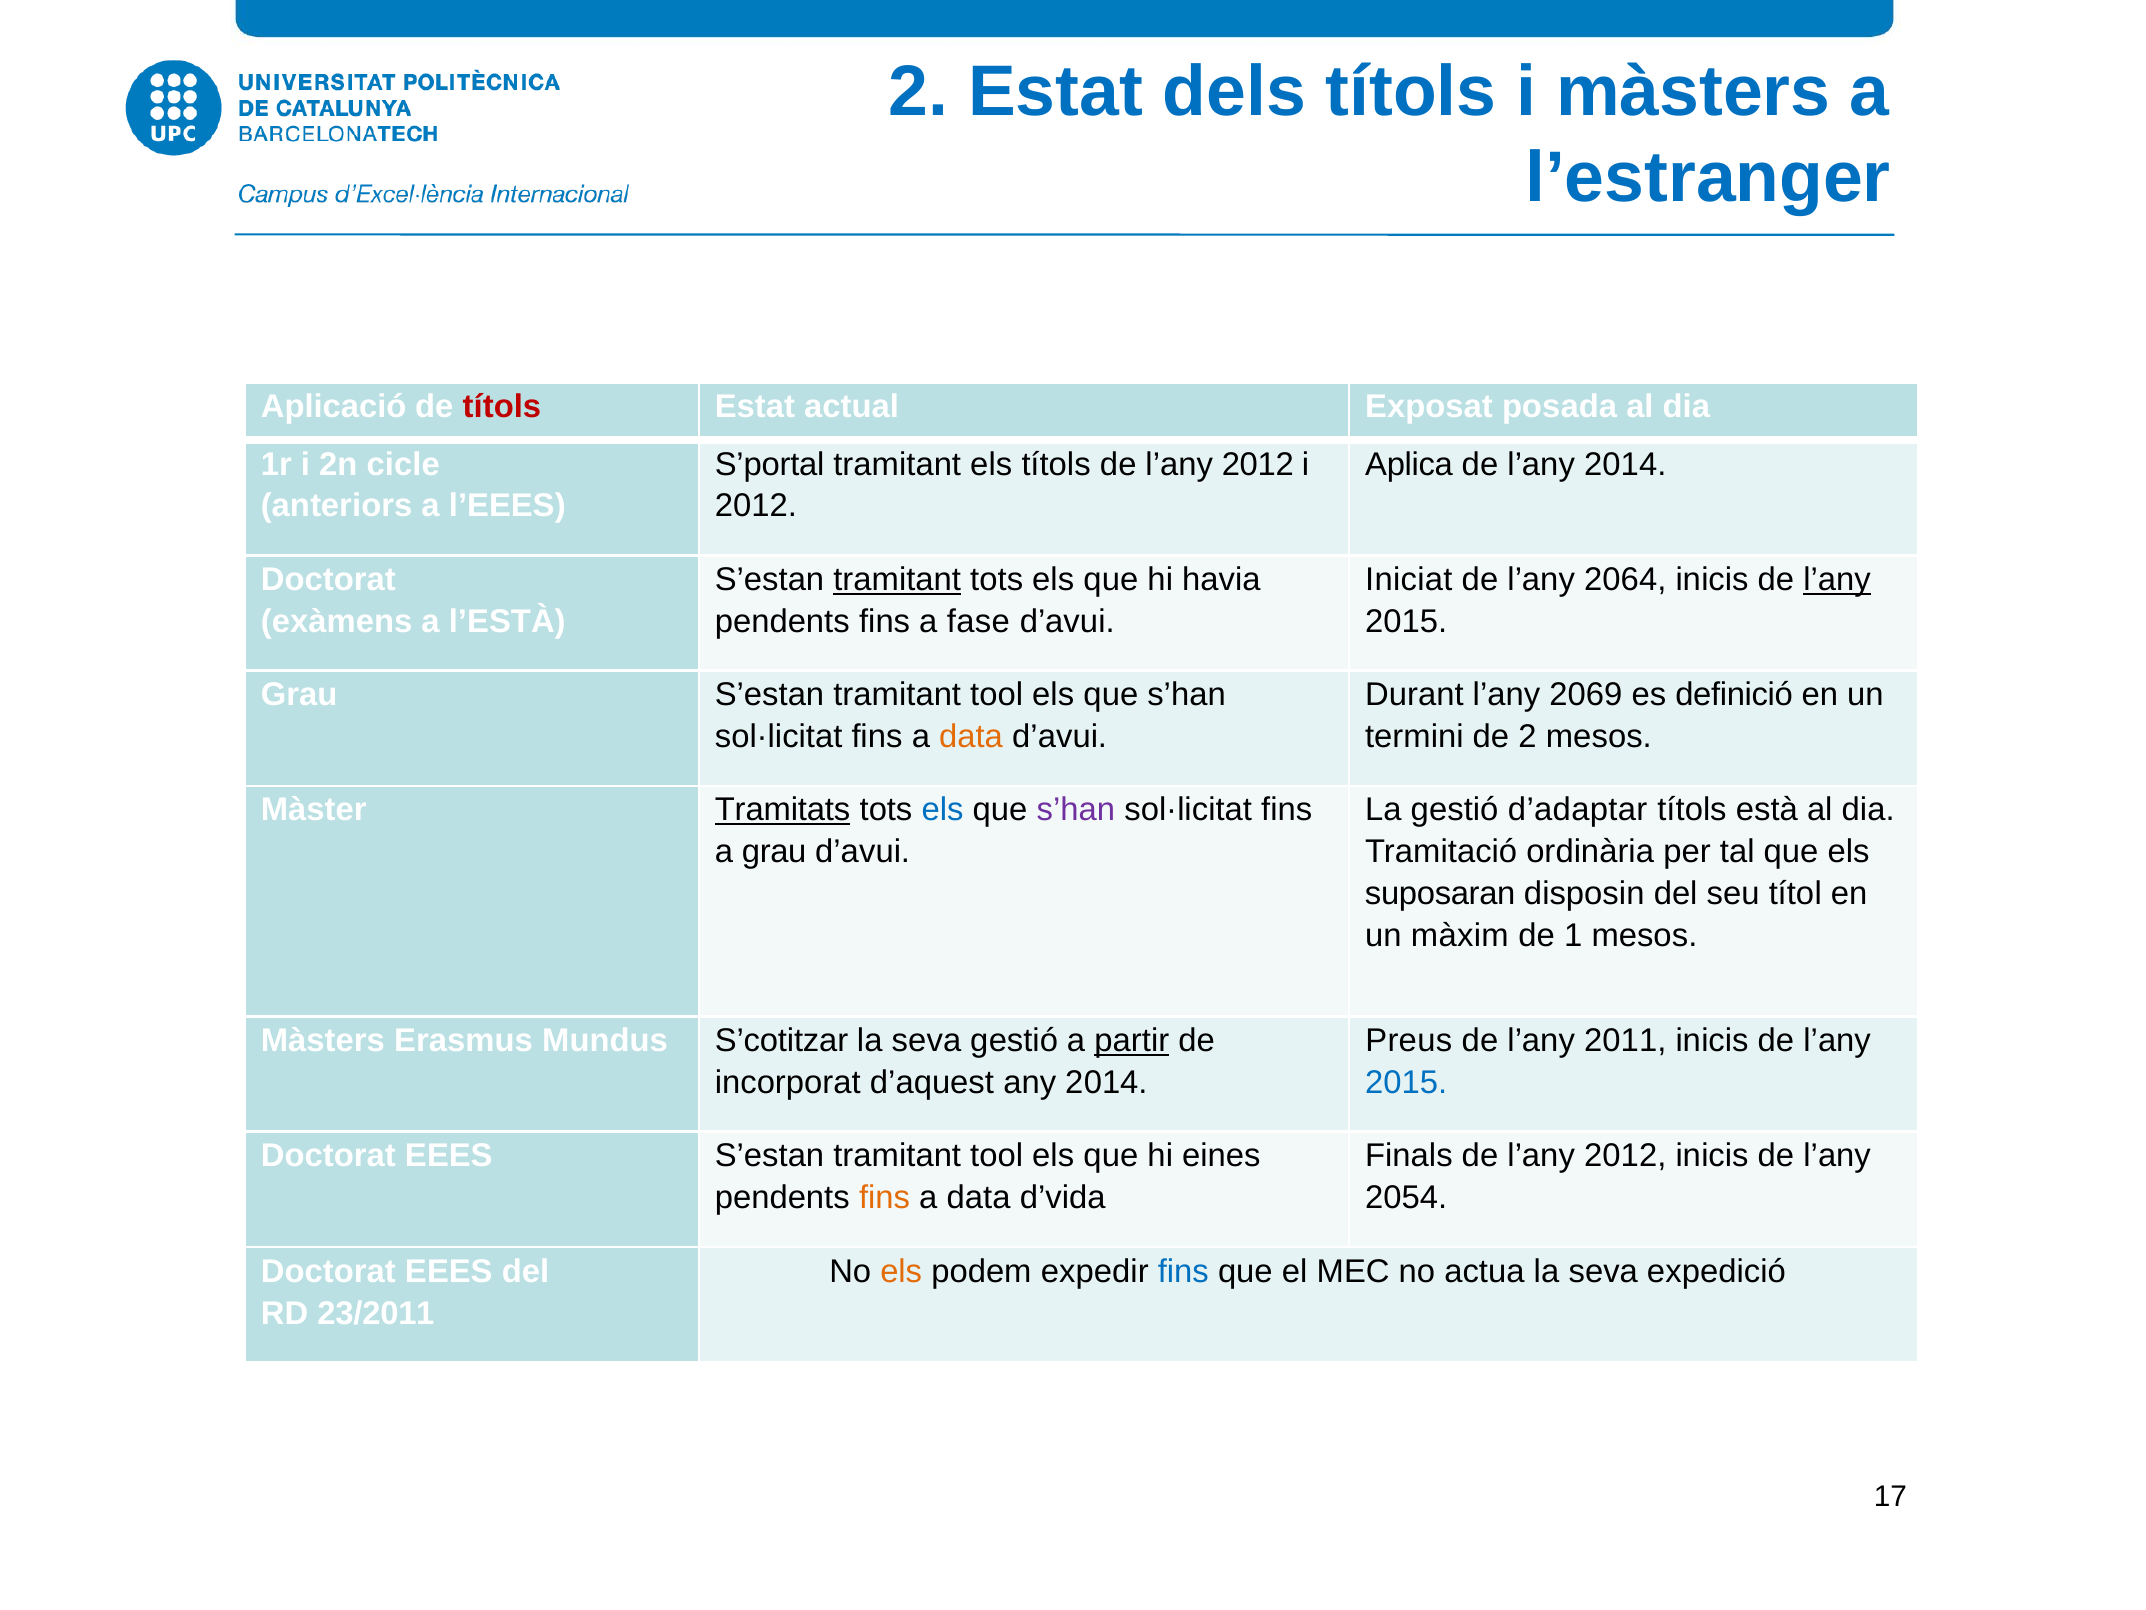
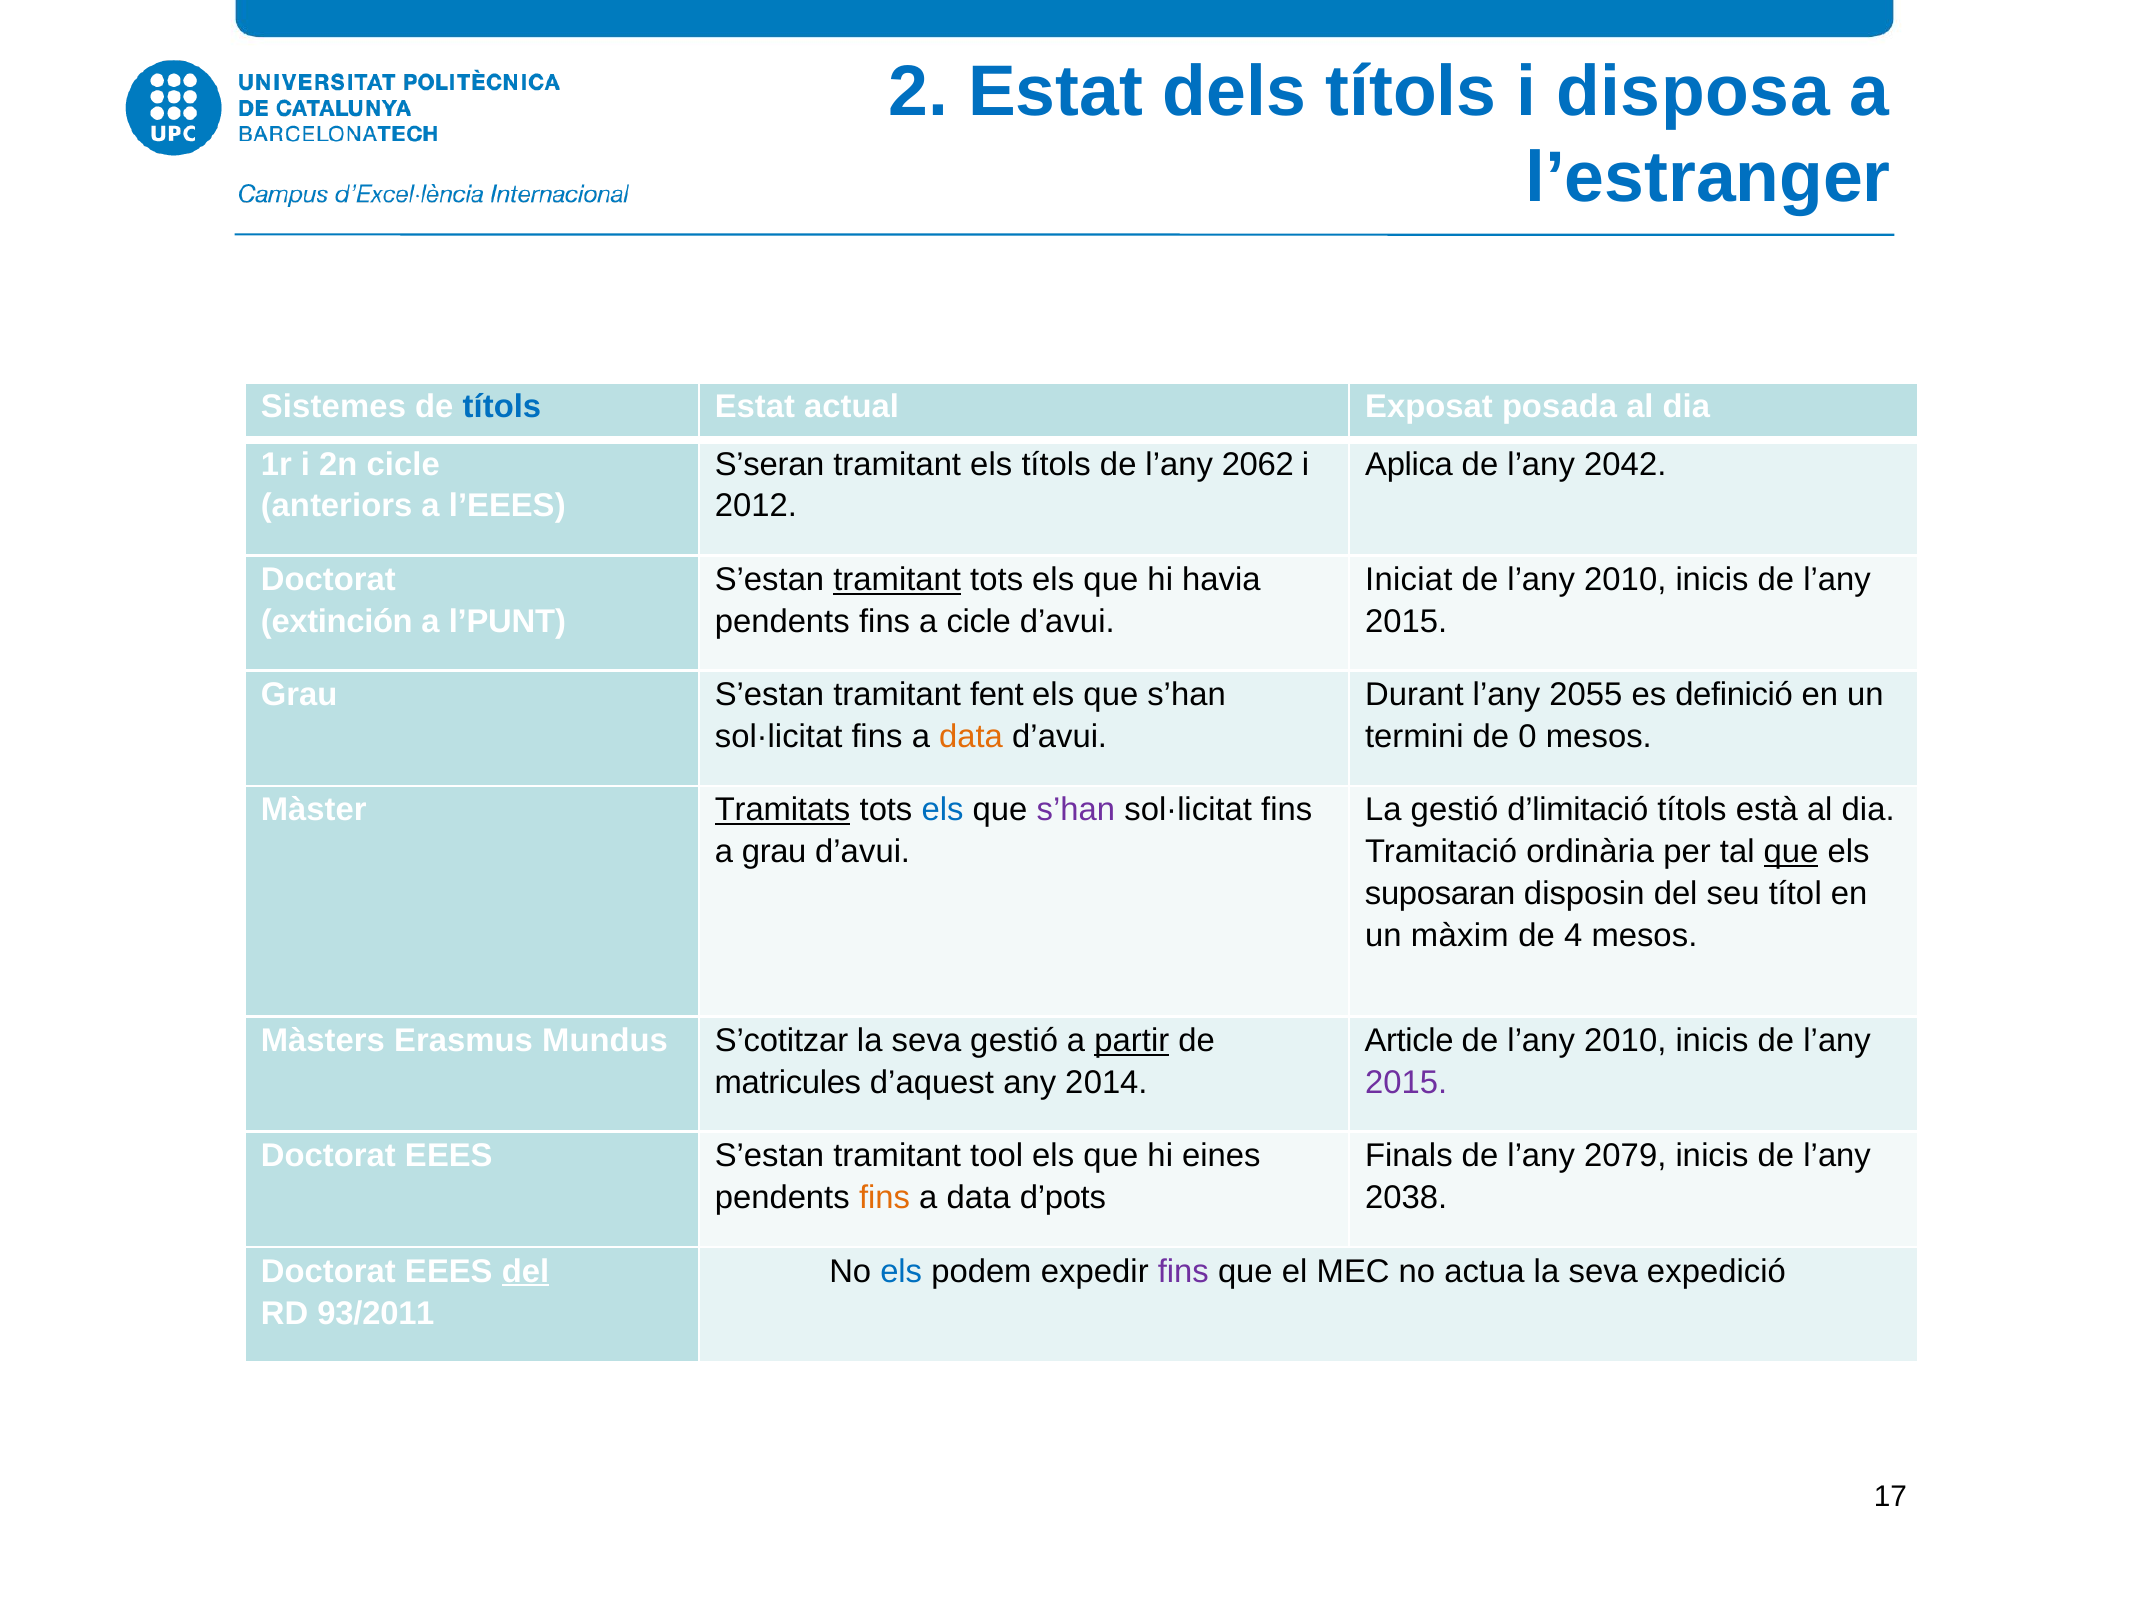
i màsters: màsters -> disposa (1693, 92)
Aplicació: Aplicació -> Sistemes (334, 406)
títols colour: red -> blue (502, 406)
S’portal: S’portal -> S’seran (770, 464)
títols de l’any 2012: 2012 -> 2062 (1258, 464)
l’any 2014: 2014 -> 2042 (1625, 464)
2064: 2064 -> 2010 (1625, 579)
l’any underline: present -> none (1837, 579)
exàmens: exàmens -> extinción (337, 621)
l’ESTÀ: l’ESTÀ -> l’PUNT (507, 621)
a fase: fase -> cicle (979, 621)
Grau S’estan tramitant tool: tool -> fent (997, 695)
2069: 2069 -> 2055 (1586, 695)
de 2: 2 -> 0 (1528, 736)
d’adaptar: d’adaptar -> d’limitació (1578, 810)
que underline: none -> present (1791, 852)
1: 1 -> 4 (1573, 936)
Preus: Preus -> Article (1409, 1040)
2011: 2011 -> 2010 (1625, 1040)
incorporat: incorporat -> matricules (788, 1082)
2015 colour: blue -> purple (1406, 1082)
Finals de l’any 2012: 2012 -> 2079 (1625, 1156)
d’vida: d’vida -> d’pots (1063, 1198)
2054: 2054 -> 2038 (1406, 1198)
del underline: none -> present (526, 1271)
els colour: orange -> blue (901, 1271)
fins colour: blue -> purple (1183, 1271)
23/2011: 23/2011 -> 93/2011 (376, 1313)
